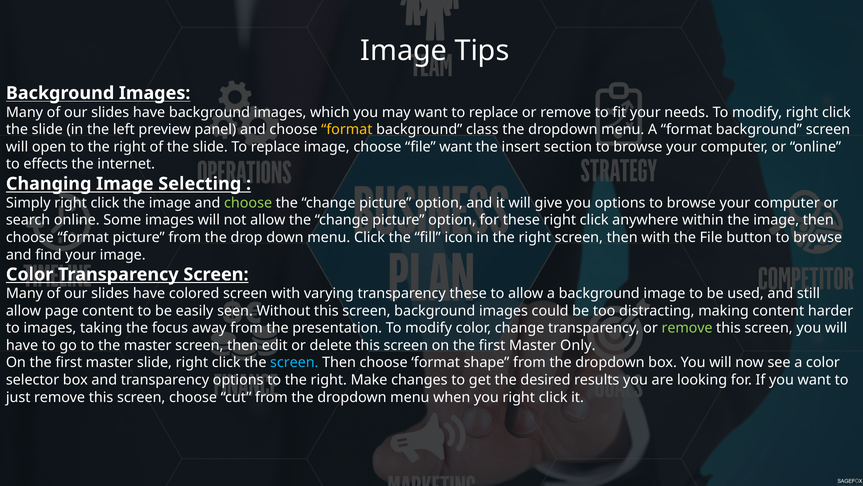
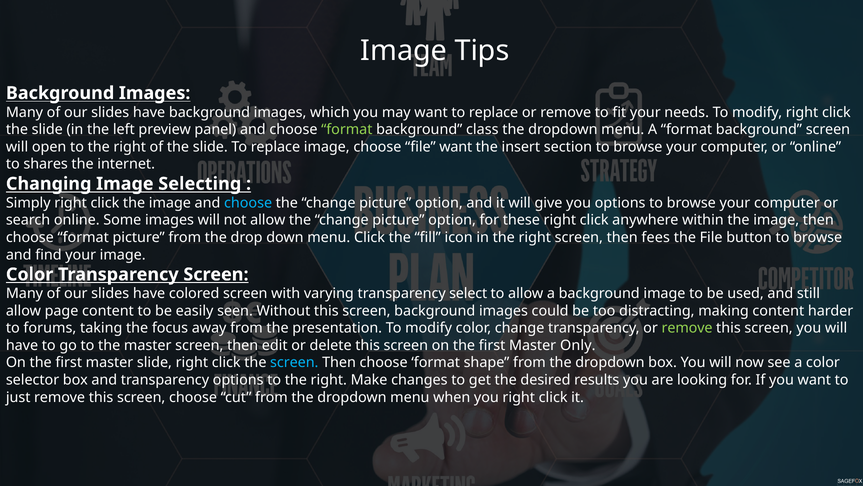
format colour: yellow -> light green (347, 129)
effects: effects -> shares (46, 164)
choose colour: light green -> light blue (248, 203)
then with: with -> fees (656, 237)
transparency these: these -> select (468, 293)
to images: images -> forums (50, 328)
